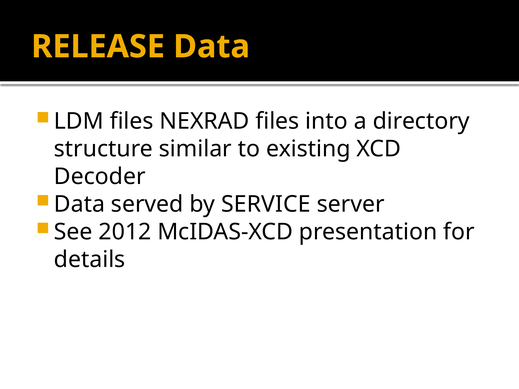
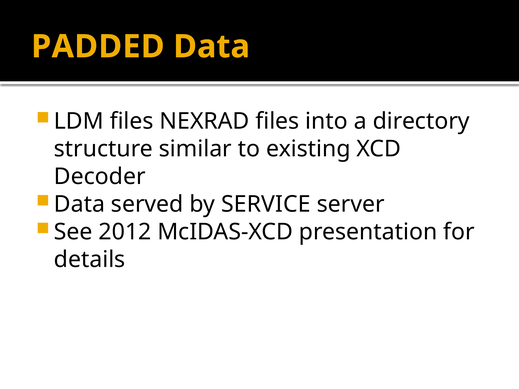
RELEASE: RELEASE -> PADDED (98, 47)
